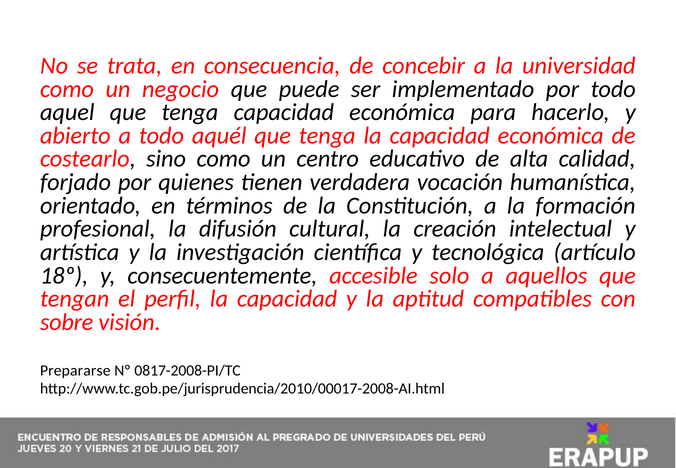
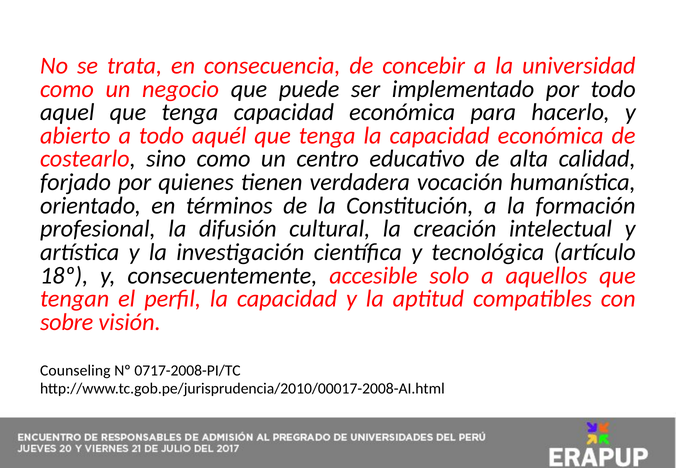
Prepararse: Prepararse -> Counseling (75, 371)
0817-2008-PI/TC: 0817-2008-PI/TC -> 0717-2008-PI/TC (188, 371)
